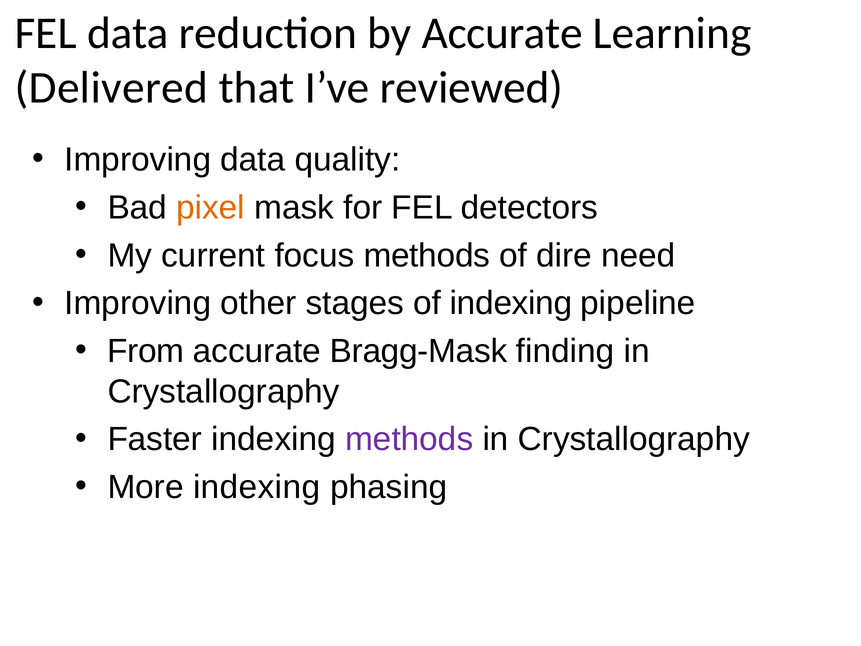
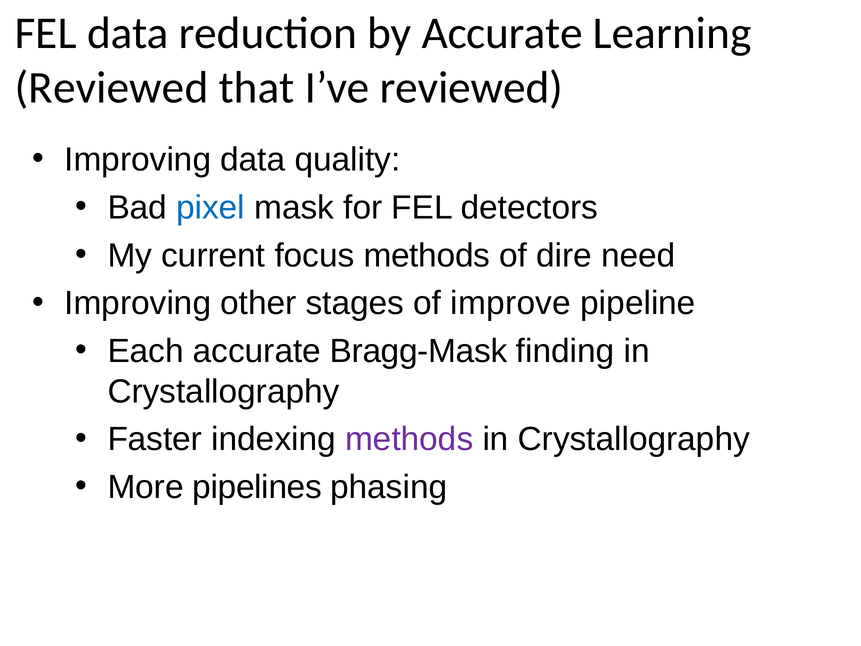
Delivered: Delivered -> Reviewed (112, 88)
pixel colour: orange -> blue (211, 208)
of indexing: indexing -> improve (511, 303)
From: From -> Each (146, 351)
More indexing: indexing -> pipelines (257, 487)
